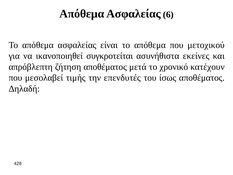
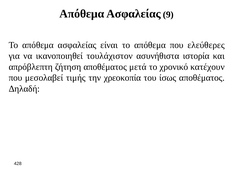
6: 6 -> 9 (168, 15)
μετοχικού: μετοχικού -> ελεύθερες (206, 45)
συγκροτείται: συγκροτείται -> τουλάχιστον (110, 56)
εκείνες: εκείνες -> ιστορία (196, 56)
επενδυτές: επενδυτές -> χρεοκοπία (122, 78)
